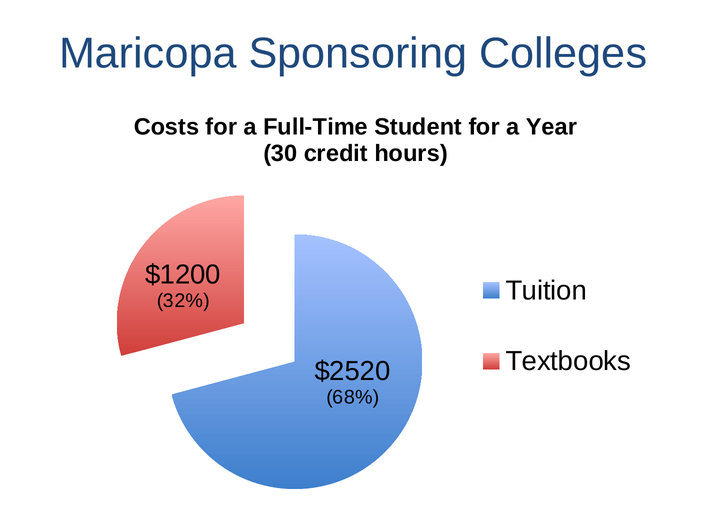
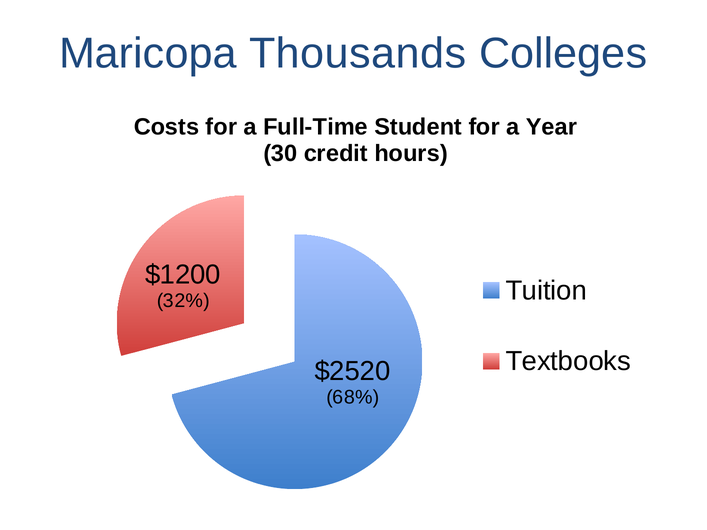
Sponsoring: Sponsoring -> Thousands (358, 54)
